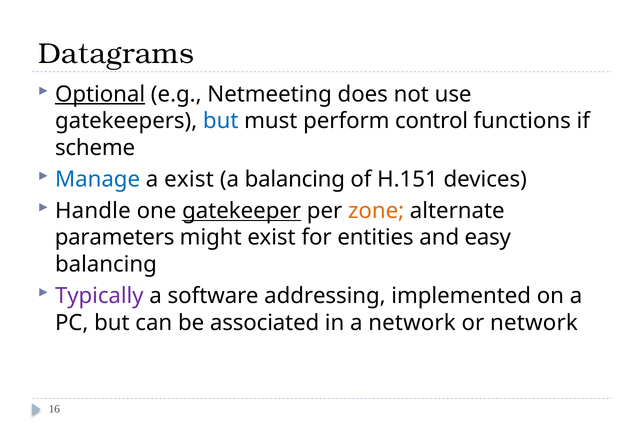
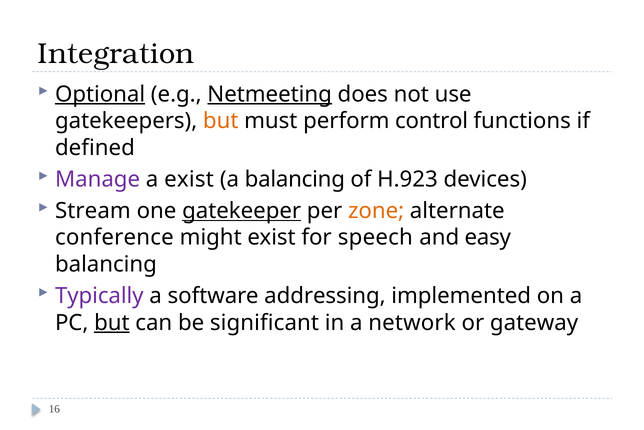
Datagrams: Datagrams -> Integration (116, 54)
Netmeeting underline: none -> present (270, 94)
but colour: blue -> orange (221, 121)
scheme: scheme -> defined (95, 148)
Manage colour: blue -> purple (98, 179)
H.151: H.151 -> H.923 (407, 179)
Handle: Handle -> Stream (93, 211)
parameters: parameters -> conference (114, 237)
entities: entities -> speech (375, 237)
but underline: none -> present (112, 322)
associated: associated -> significant (264, 322)
or network: network -> gateway (534, 322)
